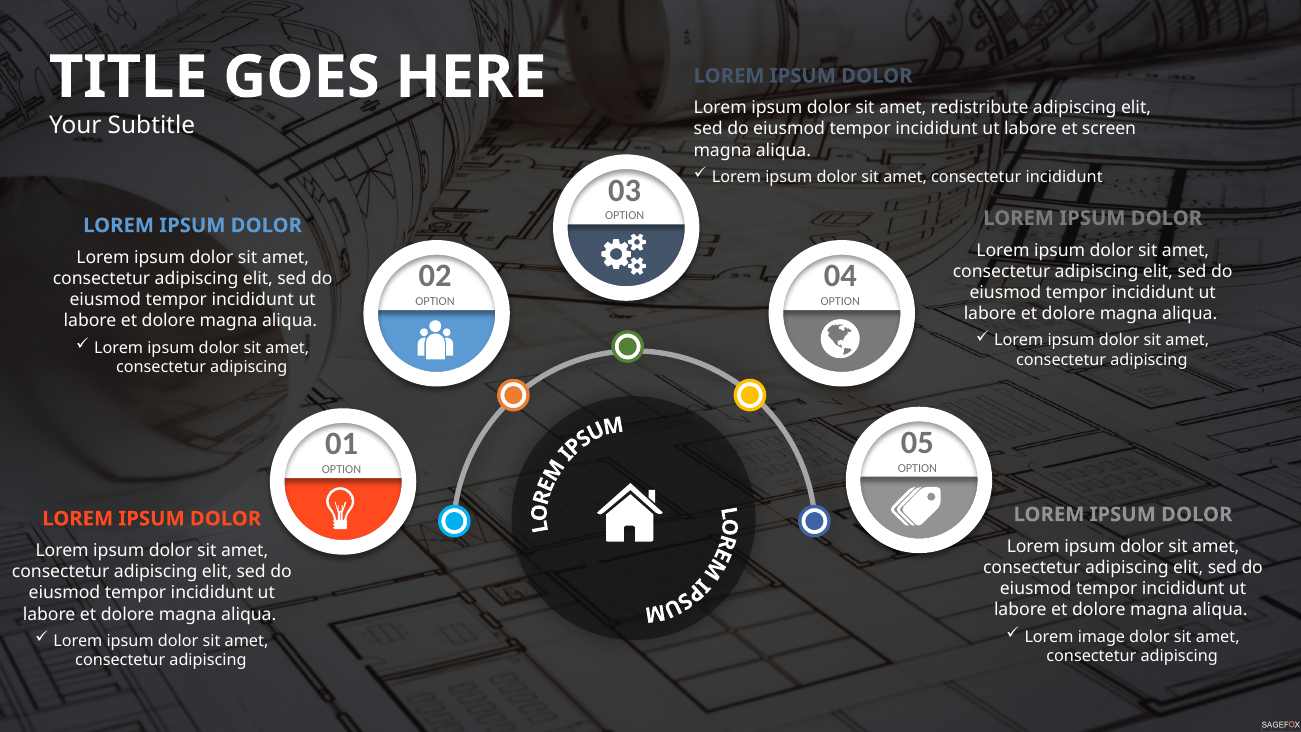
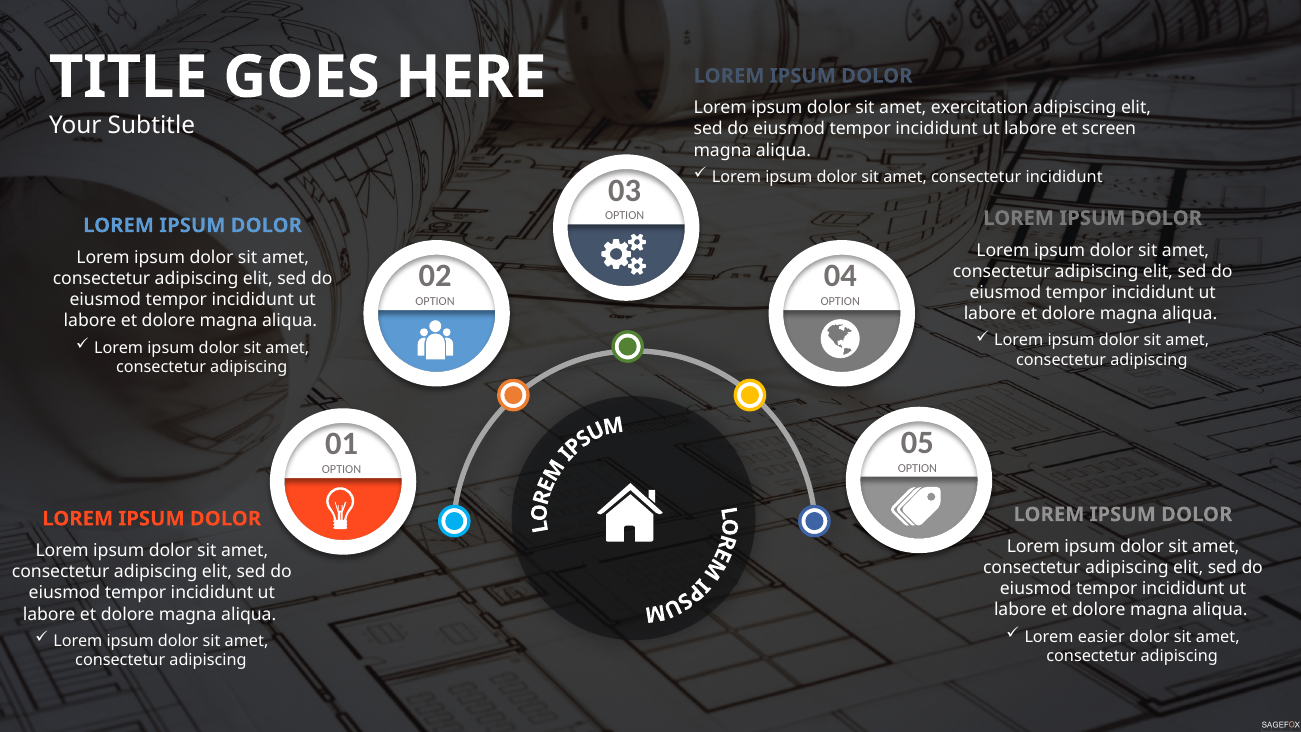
redistribute: redistribute -> exercitation (980, 108)
image: image -> easier (1101, 637)
